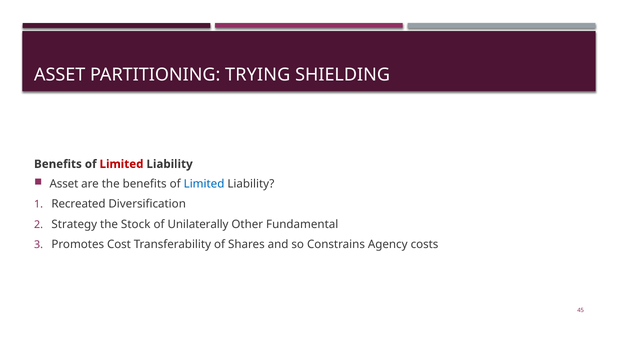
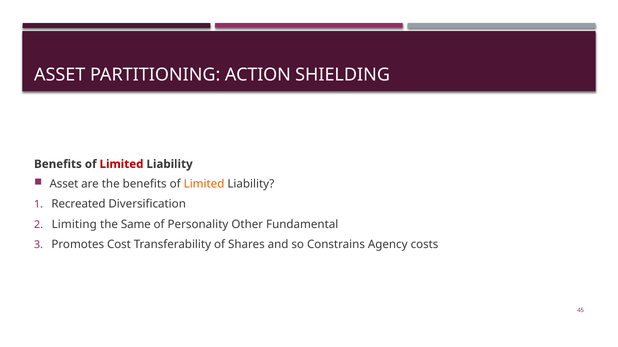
TRYING: TRYING -> ACTION (258, 75)
Limited colour: blue -> orange (204, 184)
Strategy: Strategy -> Limiting (74, 225)
Stock: Stock -> Same (136, 225)
Unilaterally: Unilaterally -> Personality (198, 225)
